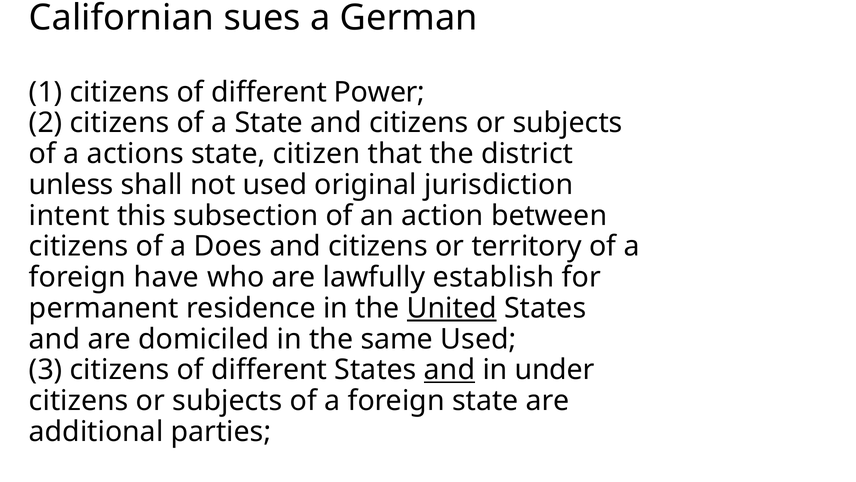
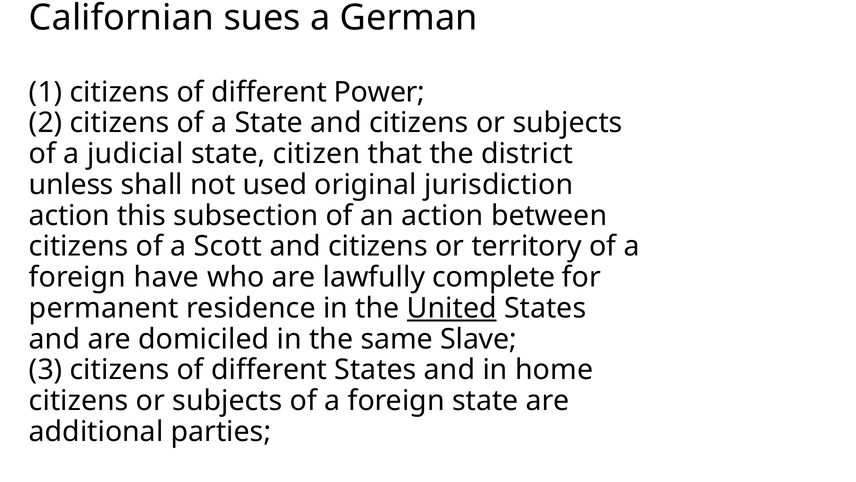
actions: actions -> judicial (135, 154)
intent: intent -> action (69, 215)
Does: Does -> Scott (228, 246)
establish: establish -> complete (494, 277)
same Used: Used -> Slave (479, 339)
and underline: present -> none (450, 370)
under: under -> home (554, 370)
